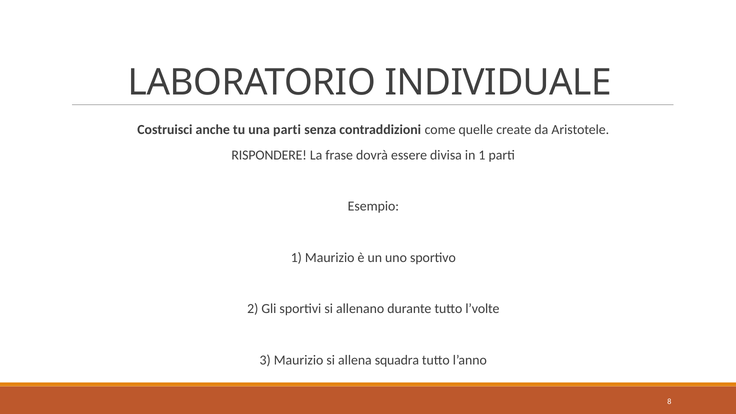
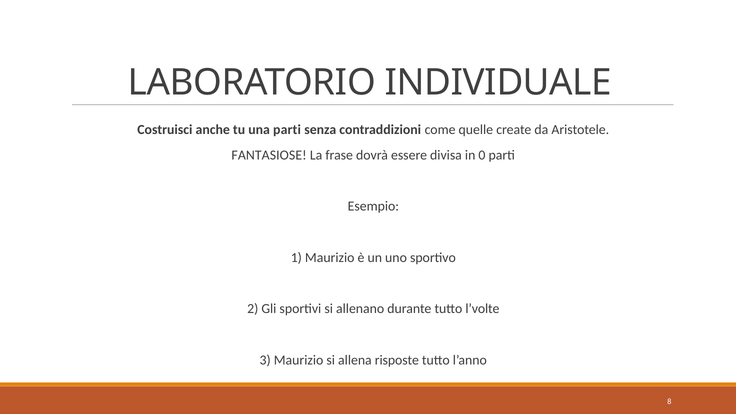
RISPONDERE: RISPONDERE -> FANTASIOSE (269, 155)
in 1: 1 -> 0 (482, 155)
squadra: squadra -> risposte (397, 360)
